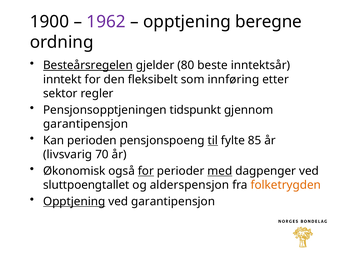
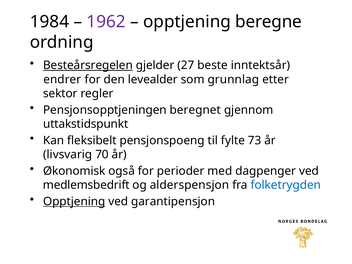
1900: 1900 -> 1984 (49, 22)
80: 80 -> 27 (186, 65)
inntekt: inntekt -> endrer (62, 79)
fleksibelt: fleksibelt -> levealder (153, 79)
innføring: innføring -> grunnlag (233, 79)
tidspunkt: tidspunkt -> beregnet (195, 110)
garantipensjon: garantipensjon -> uttakstidspunkt (86, 124)
perioden: perioden -> fleksibelt (92, 140)
til underline: present -> none (213, 140)
85: 85 -> 73 (255, 140)
for underline: present -> none (146, 171)
med underline: present -> none (220, 171)
sluttpoengtallet: sluttpoengtallet -> medlemsbedrift (86, 185)
folketrygden colour: orange -> blue (286, 185)
